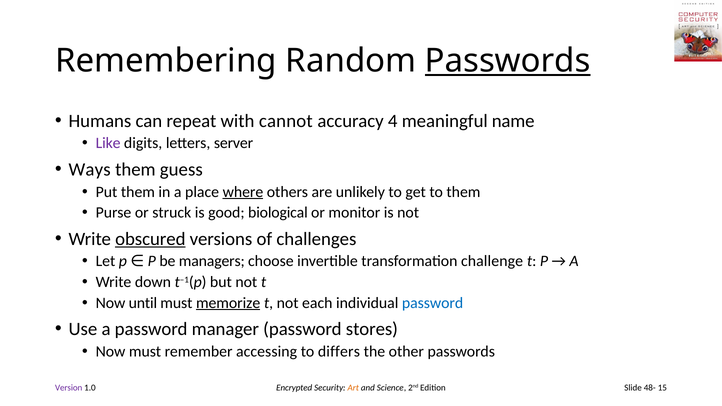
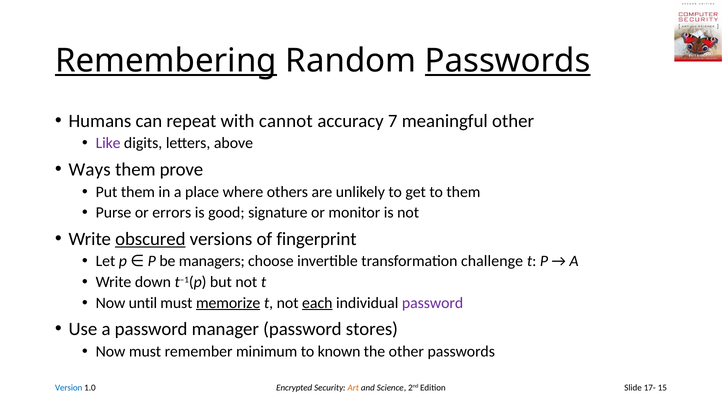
Remembering underline: none -> present (166, 61)
4: 4 -> 7 (393, 121)
meaningful name: name -> other (513, 121)
server: server -> above (233, 143)
guess: guess -> prove (181, 169)
where underline: present -> none (243, 192)
struck: struck -> errors (172, 213)
biological: biological -> signature (278, 213)
challenges: challenges -> fingerprint (316, 239)
each underline: none -> present (317, 303)
password colour: blue -> purple (433, 303)
accessing: accessing -> minimum (267, 352)
differs: differs -> known (339, 352)
Version colour: purple -> blue (69, 388)
48-: 48- -> 17- (650, 388)
